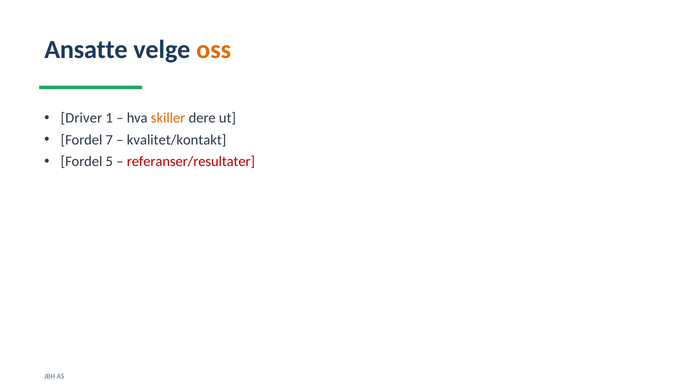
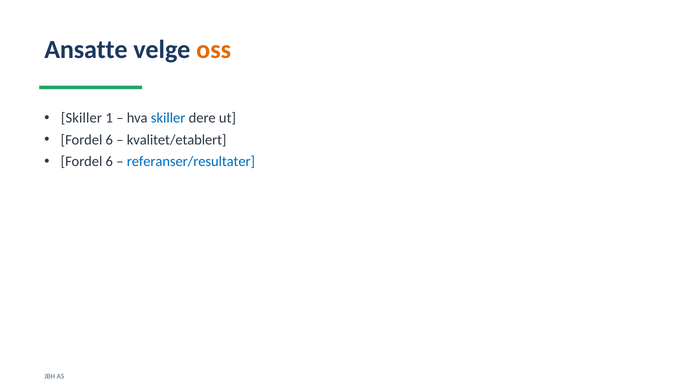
Driver: Driver -> Skiller (81, 118)
skiller colour: orange -> blue (168, 118)
7: 7 -> 6 (109, 140)
kvalitet/kontakt: kvalitet/kontakt -> kvalitet/etablert (177, 140)
5: 5 -> 6 (109, 162)
referanser/resultater colour: red -> blue (191, 162)
